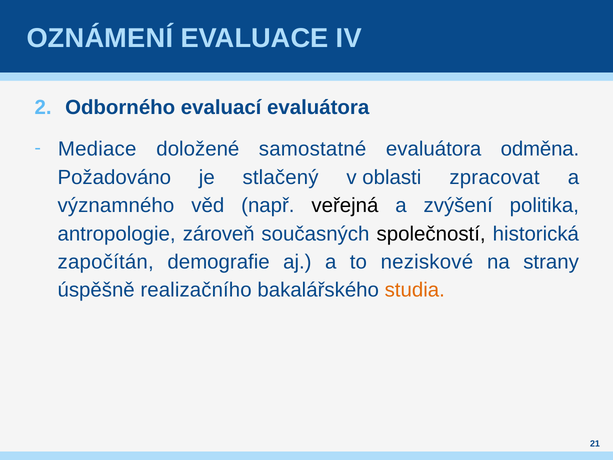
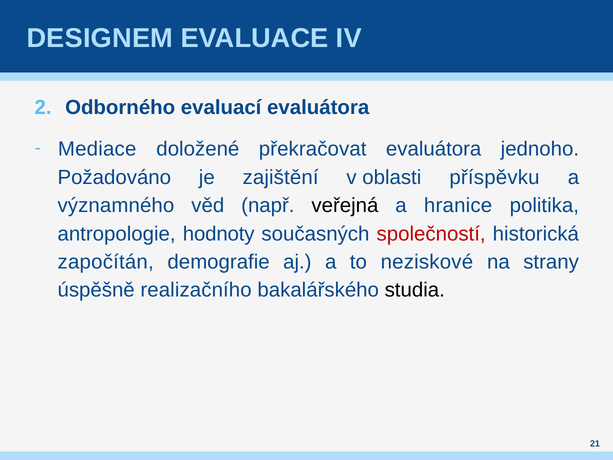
OZNÁMENÍ: OZNÁMENÍ -> DESIGNEM (100, 38)
samostatné: samostatné -> překračovat (313, 149)
odměna: odměna -> jednoho (540, 149)
stlačený: stlačený -> zajištění (281, 177)
zpracovat: zpracovat -> příspěvku (494, 177)
zvýšení: zvýšení -> hranice (458, 205)
zároveň: zároveň -> hodnoty (219, 234)
společností colour: black -> red (431, 234)
studia colour: orange -> black (415, 290)
